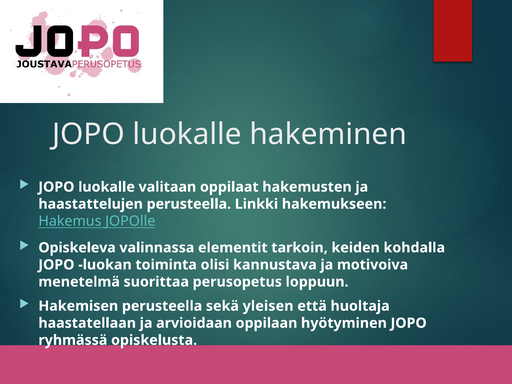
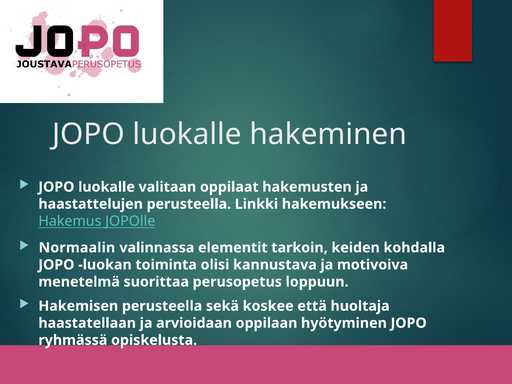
Opiskeleva: Opiskeleva -> Normaalin (77, 248)
yleisen: yleisen -> koskee (268, 306)
